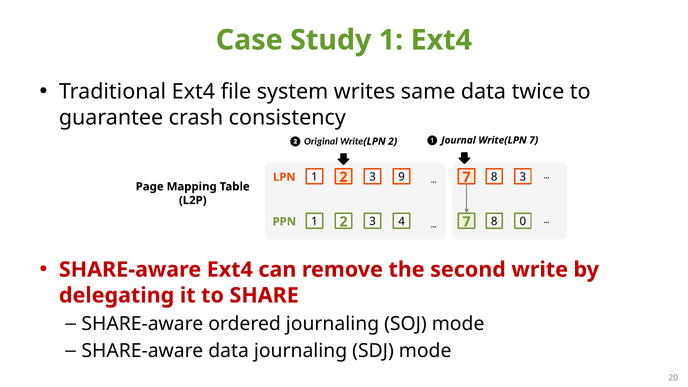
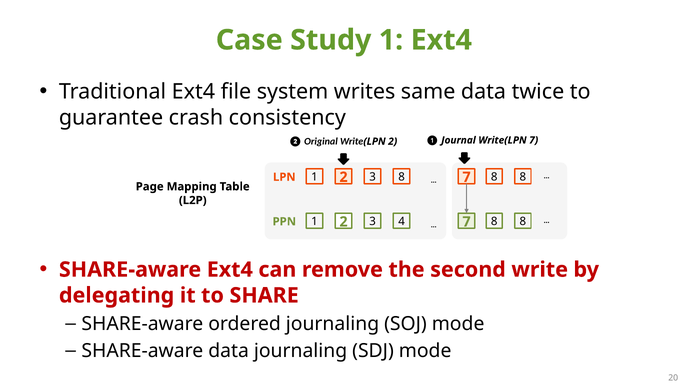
2 9: 9 -> 8 (402, 177)
3: 3 -> 8 (523, 177)
4 7 8 0: 0 -> 8 (523, 222)
